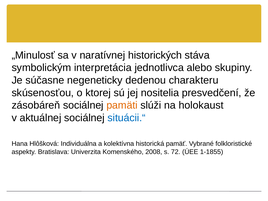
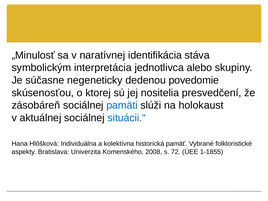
historických: historických -> identifikácia (155, 55)
charakteru: charakteru -> povedomie (194, 80)
pamäti colour: orange -> blue (122, 105)
